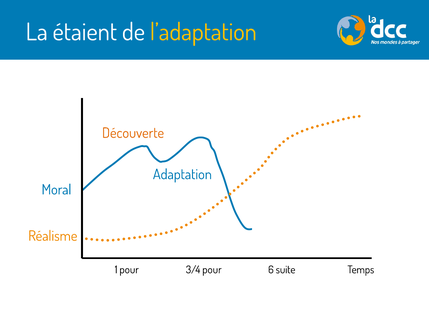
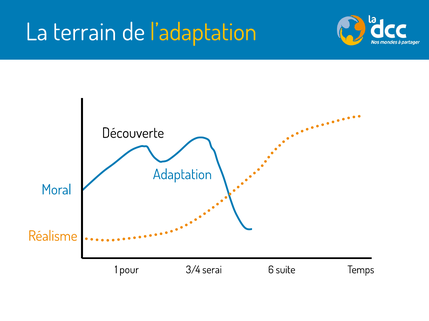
étaient: étaient -> terrain (85, 32)
Découverte colour: orange -> black (133, 133)
3/4 pour: pour -> serai (212, 270)
